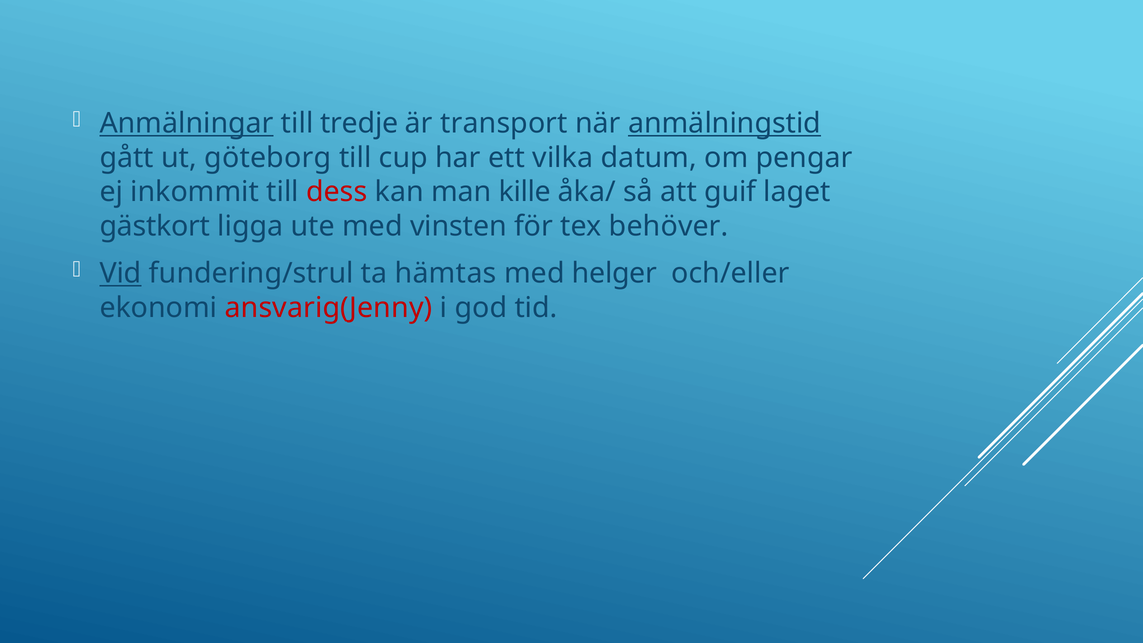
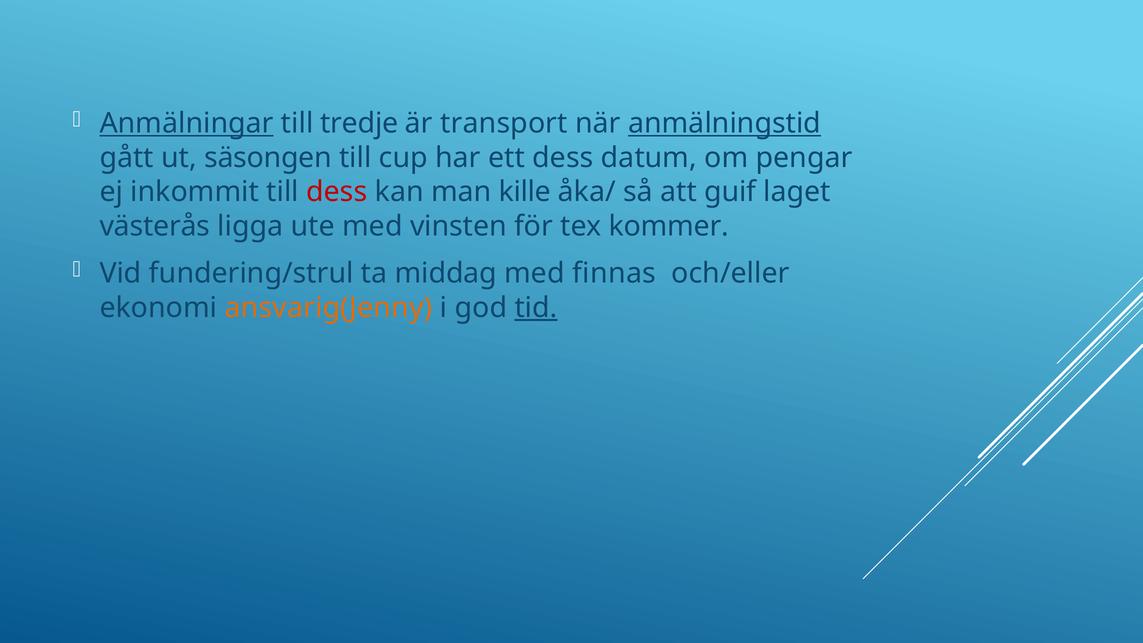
göteborg: göteborg -> säsongen (268, 158)
ett vilka: vilka -> dess (563, 158)
gästkort: gästkort -> västerås (155, 226)
behöver: behöver -> kommer (669, 226)
Vid underline: present -> none (121, 273)
hämtas: hämtas -> middag (446, 273)
helger: helger -> finnas (614, 273)
ansvarig(Jenny colour: red -> orange (328, 308)
tid underline: none -> present (536, 308)
